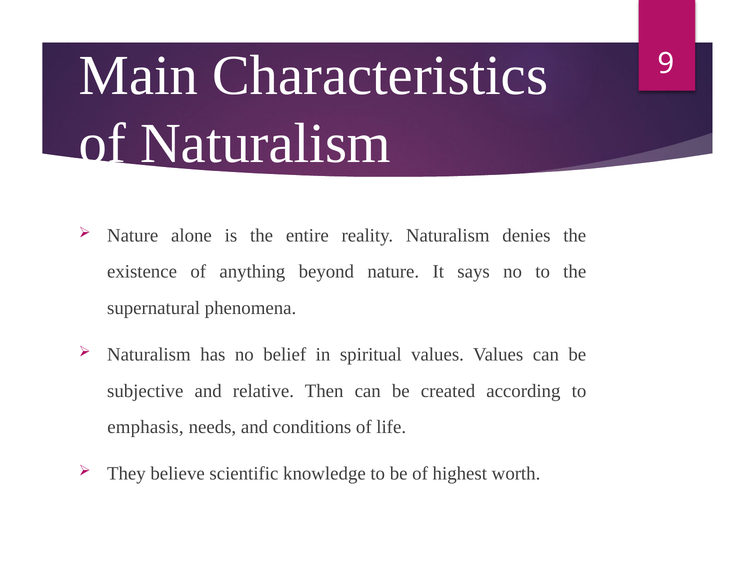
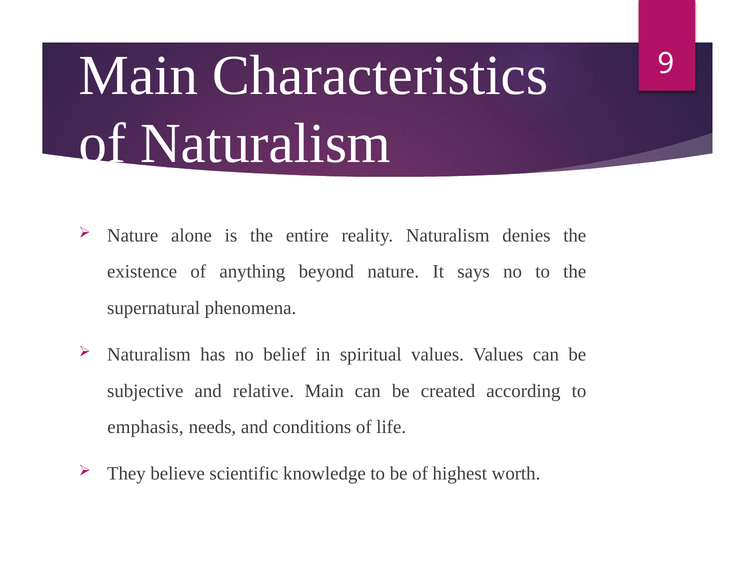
relative Then: Then -> Main (324, 390)
